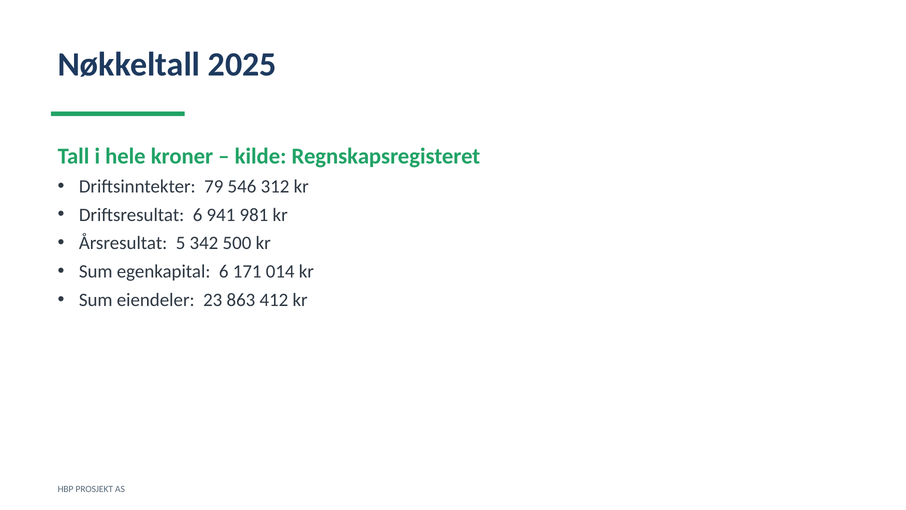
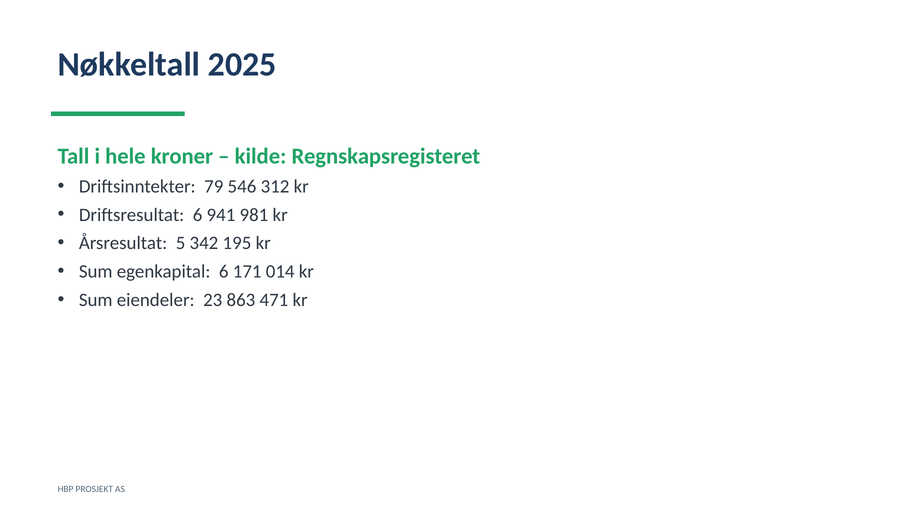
500: 500 -> 195 (237, 243)
412: 412 -> 471 (274, 300)
